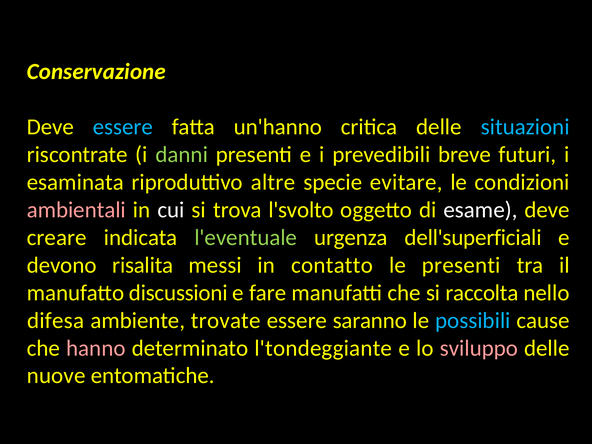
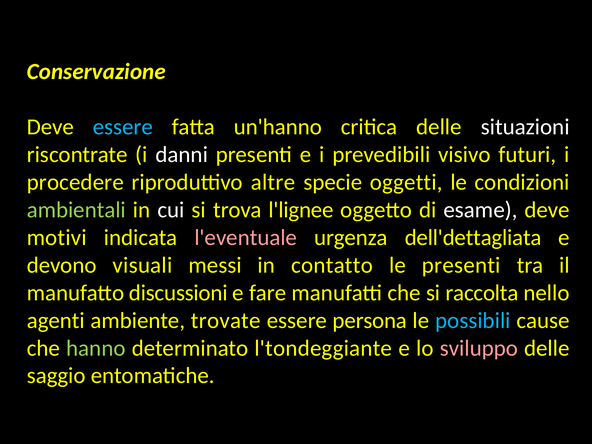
situazioni colour: light blue -> white (525, 127)
danni colour: light green -> white (182, 155)
breve: breve -> visivo (464, 155)
esaminata: esaminata -> procedere (75, 182)
evitare: evitare -> oggetti (406, 182)
ambientali colour: pink -> light green (76, 210)
l'svolto: l'svolto -> l'lignee (301, 210)
creare: creare -> motivi (57, 238)
l'eventuale colour: light green -> pink (246, 238)
dell'superficiali: dell'superficiali -> dell'dettagliata (473, 238)
risalita: risalita -> visuali (143, 265)
difesa: difesa -> agenti (56, 320)
saranno: saranno -> persona (370, 320)
hanno colour: pink -> light green (96, 348)
nuove: nuove -> saggio (56, 376)
